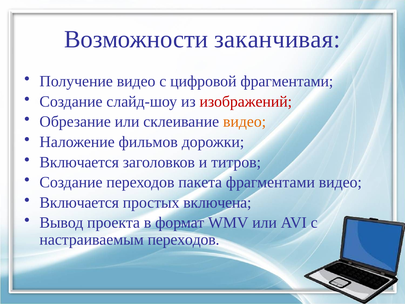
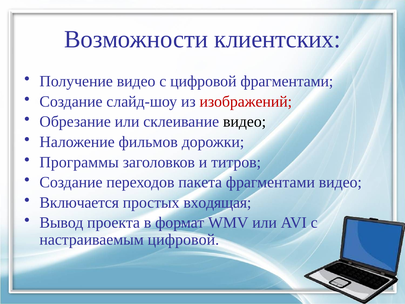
заканчивая: заканчивая -> клиентских (277, 39)
видео colour: orange -> black (245, 122)
Включается: Включается -> Программы (79, 162)
включена: включена -> входящая (217, 202)
настраиваемым переходов: переходов -> цифровой (183, 240)
